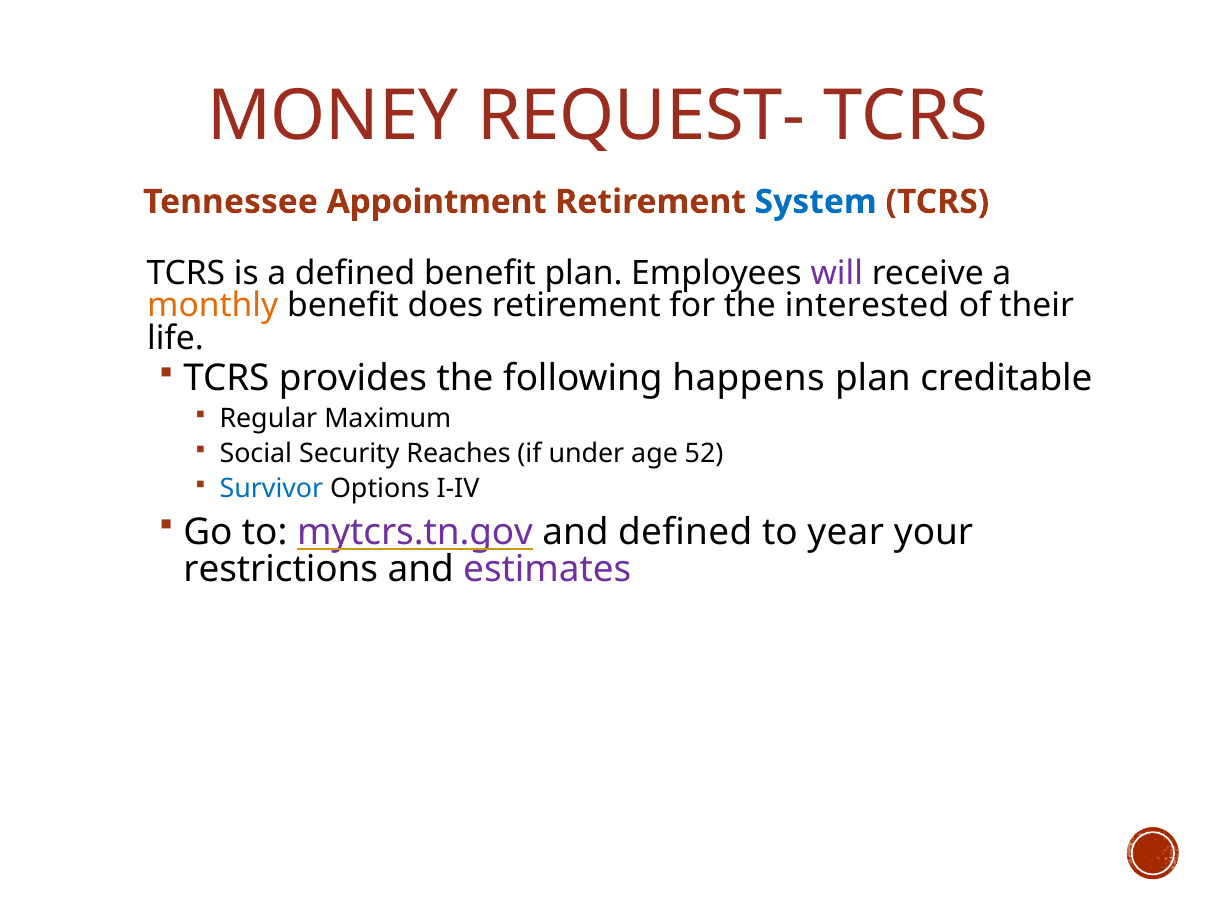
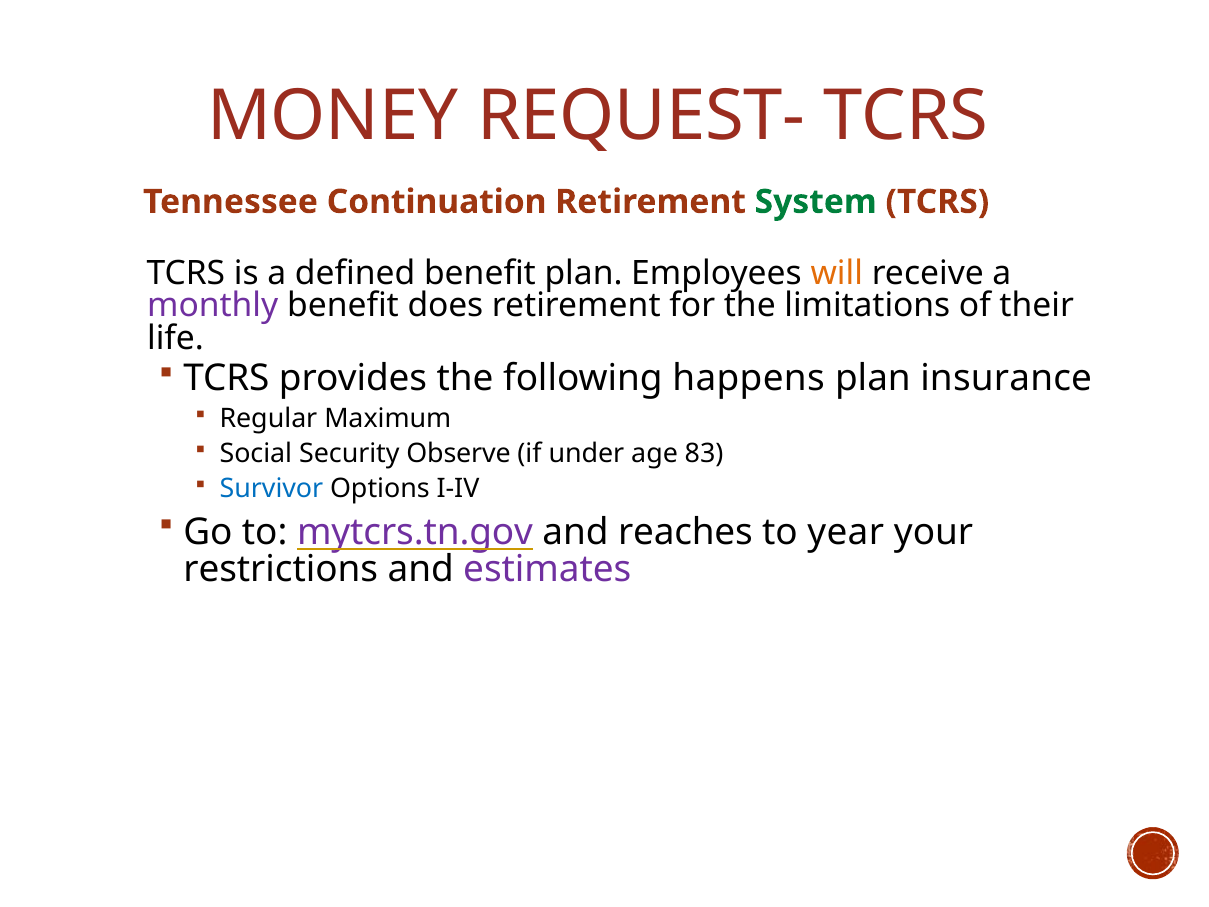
Appointment: Appointment -> Continuation (437, 202)
System colour: blue -> green (816, 202)
will colour: purple -> orange (837, 273)
monthly colour: orange -> purple (213, 306)
interested: interested -> limitations (867, 306)
creditable: creditable -> insurance (1006, 378)
Reaches: Reaches -> Observe (459, 454)
52: 52 -> 83 (704, 454)
and defined: defined -> reaches (685, 532)
